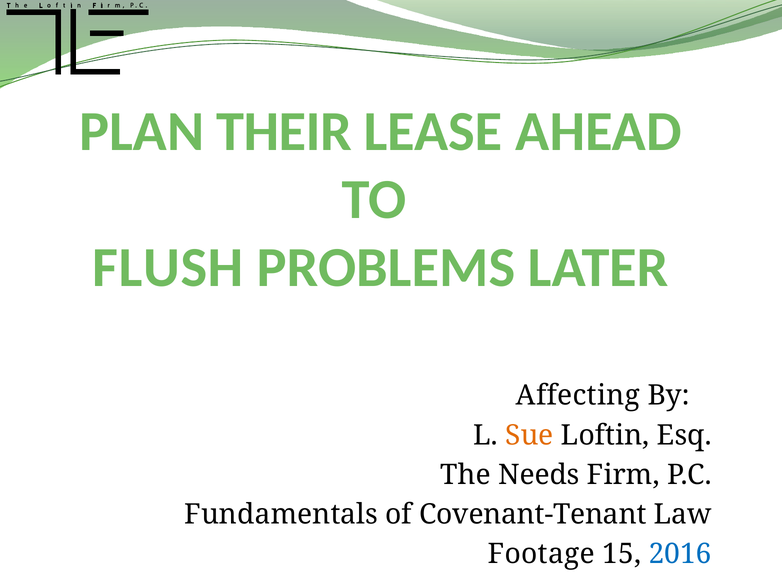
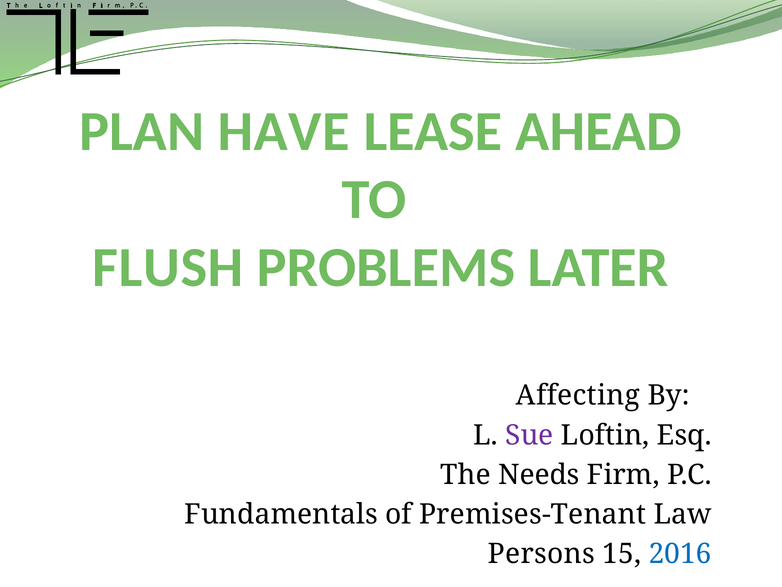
THEIR: THEIR -> HAVE (284, 132)
Sue colour: orange -> purple (529, 435)
Covenant-Tenant: Covenant-Tenant -> Premises-Tenant (533, 514)
Footage: Footage -> Persons (541, 554)
